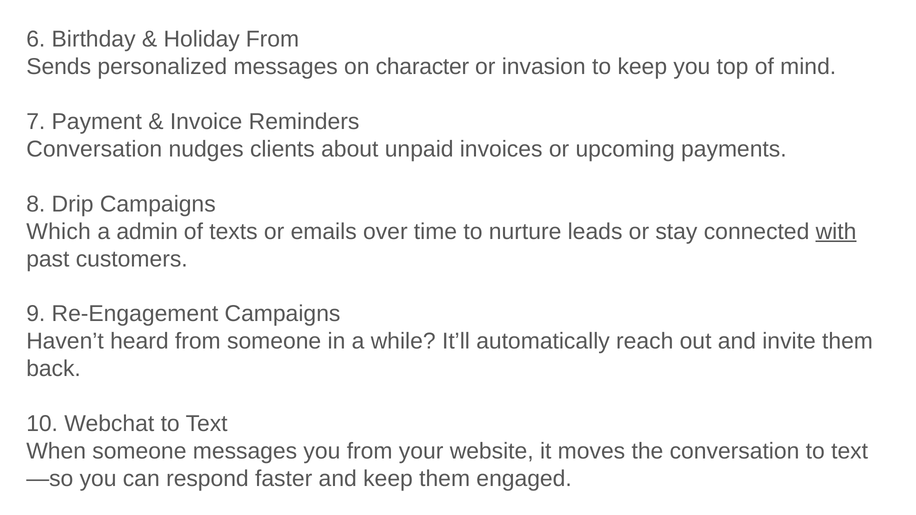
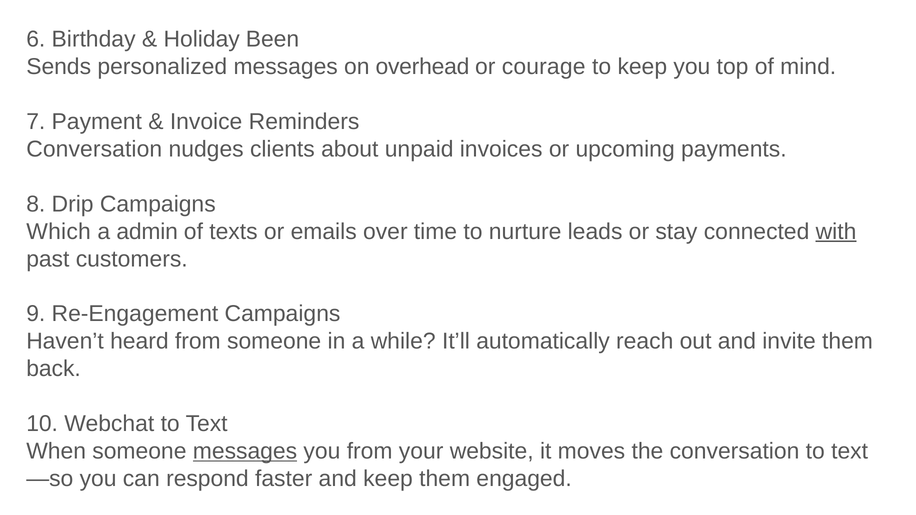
Holiday From: From -> Been (272, 39)
character: character -> overhead (422, 67)
invasion: invasion -> courage (544, 67)
messages underline: none -> present (245, 451)
